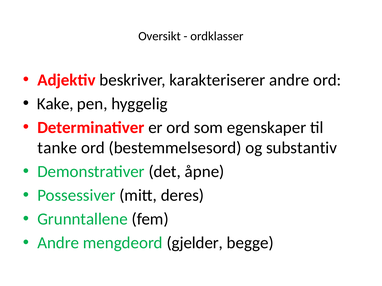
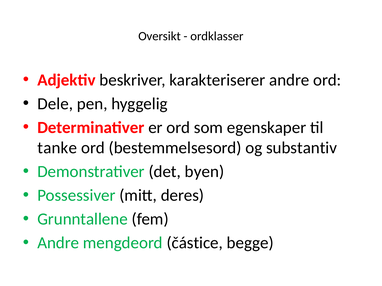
Kake: Kake -> Dele (55, 104)
åpne: åpne -> byen (205, 172)
gjelder: gjelder -> částice (195, 243)
